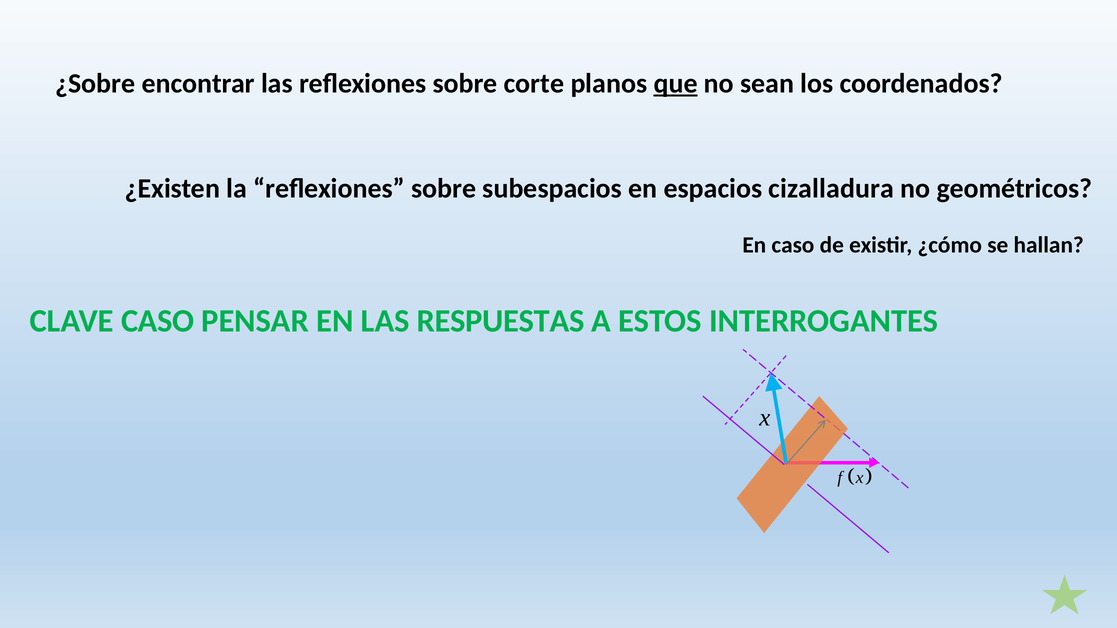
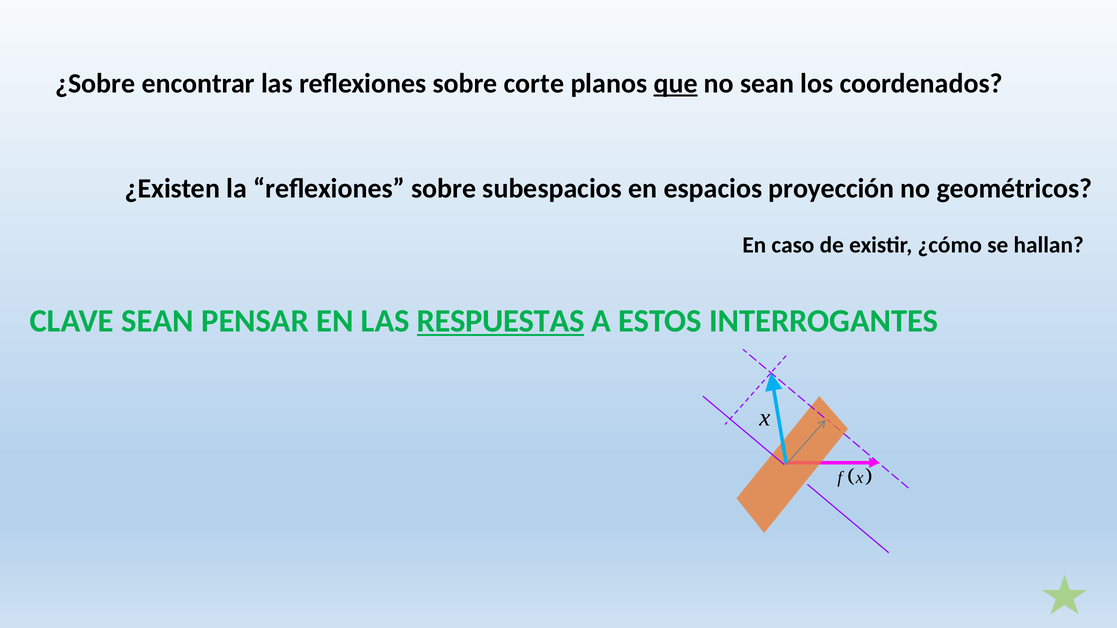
cizalladura: cizalladura -> proyección (831, 189)
CLAVE CASO: CASO -> SEAN (158, 321)
RESPUESTAS underline: none -> present (501, 321)
